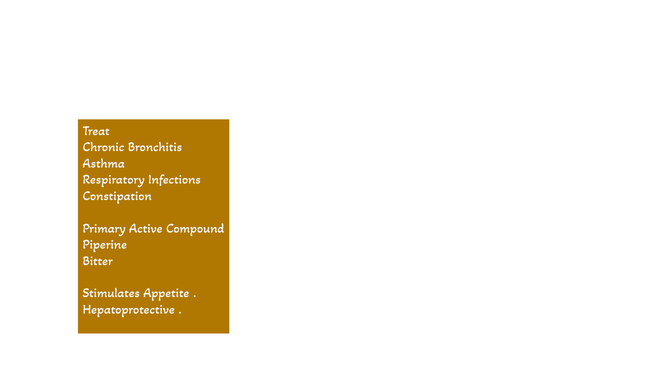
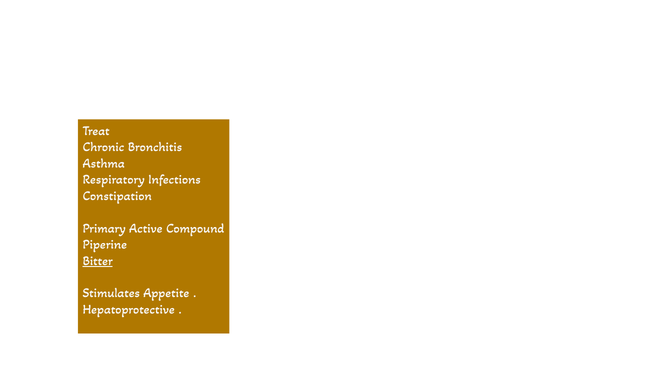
Bitter underline: none -> present (98, 260)
